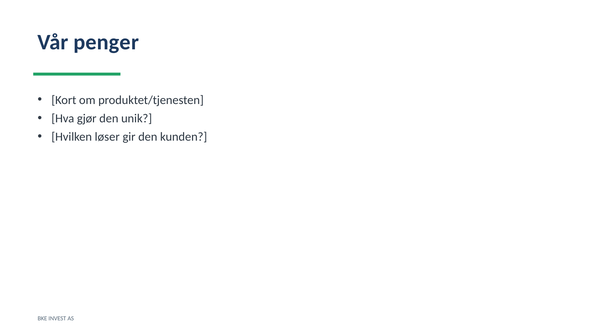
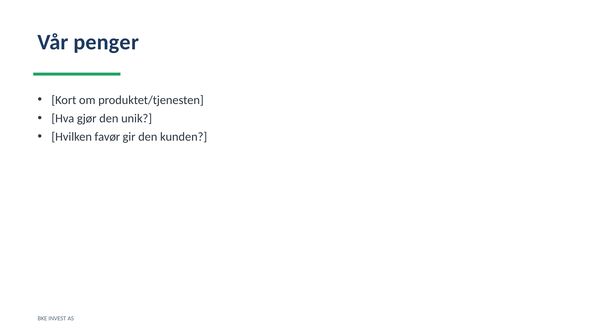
løser: løser -> favør (107, 137)
